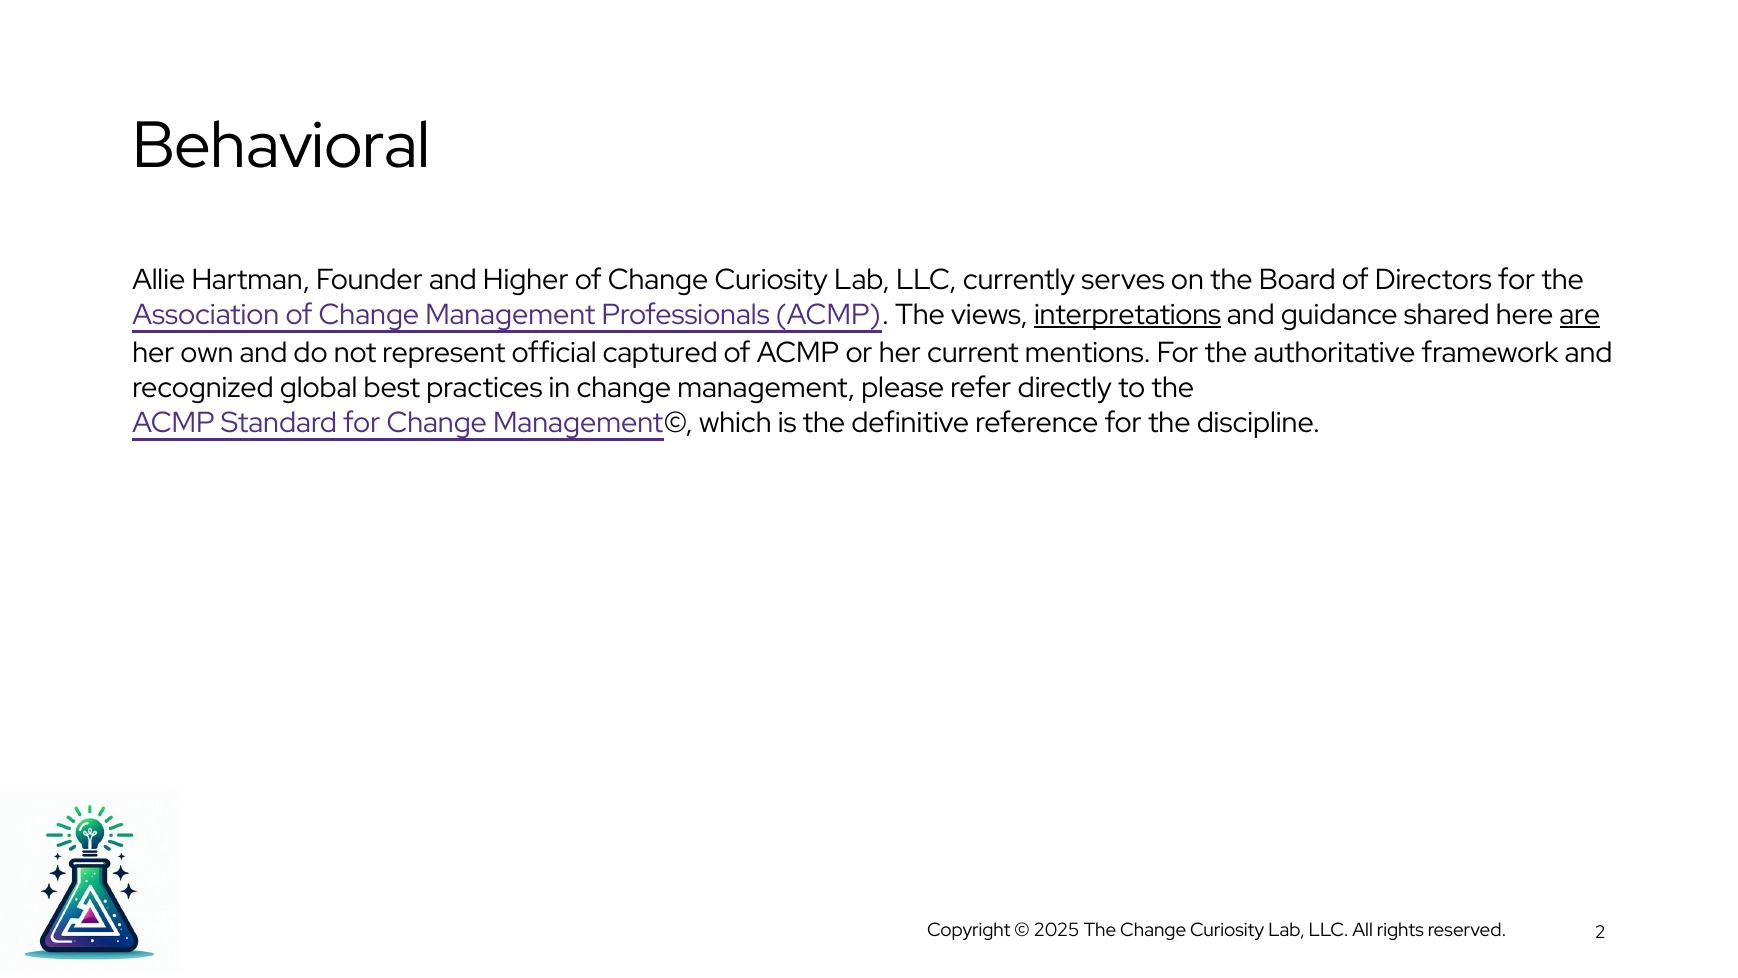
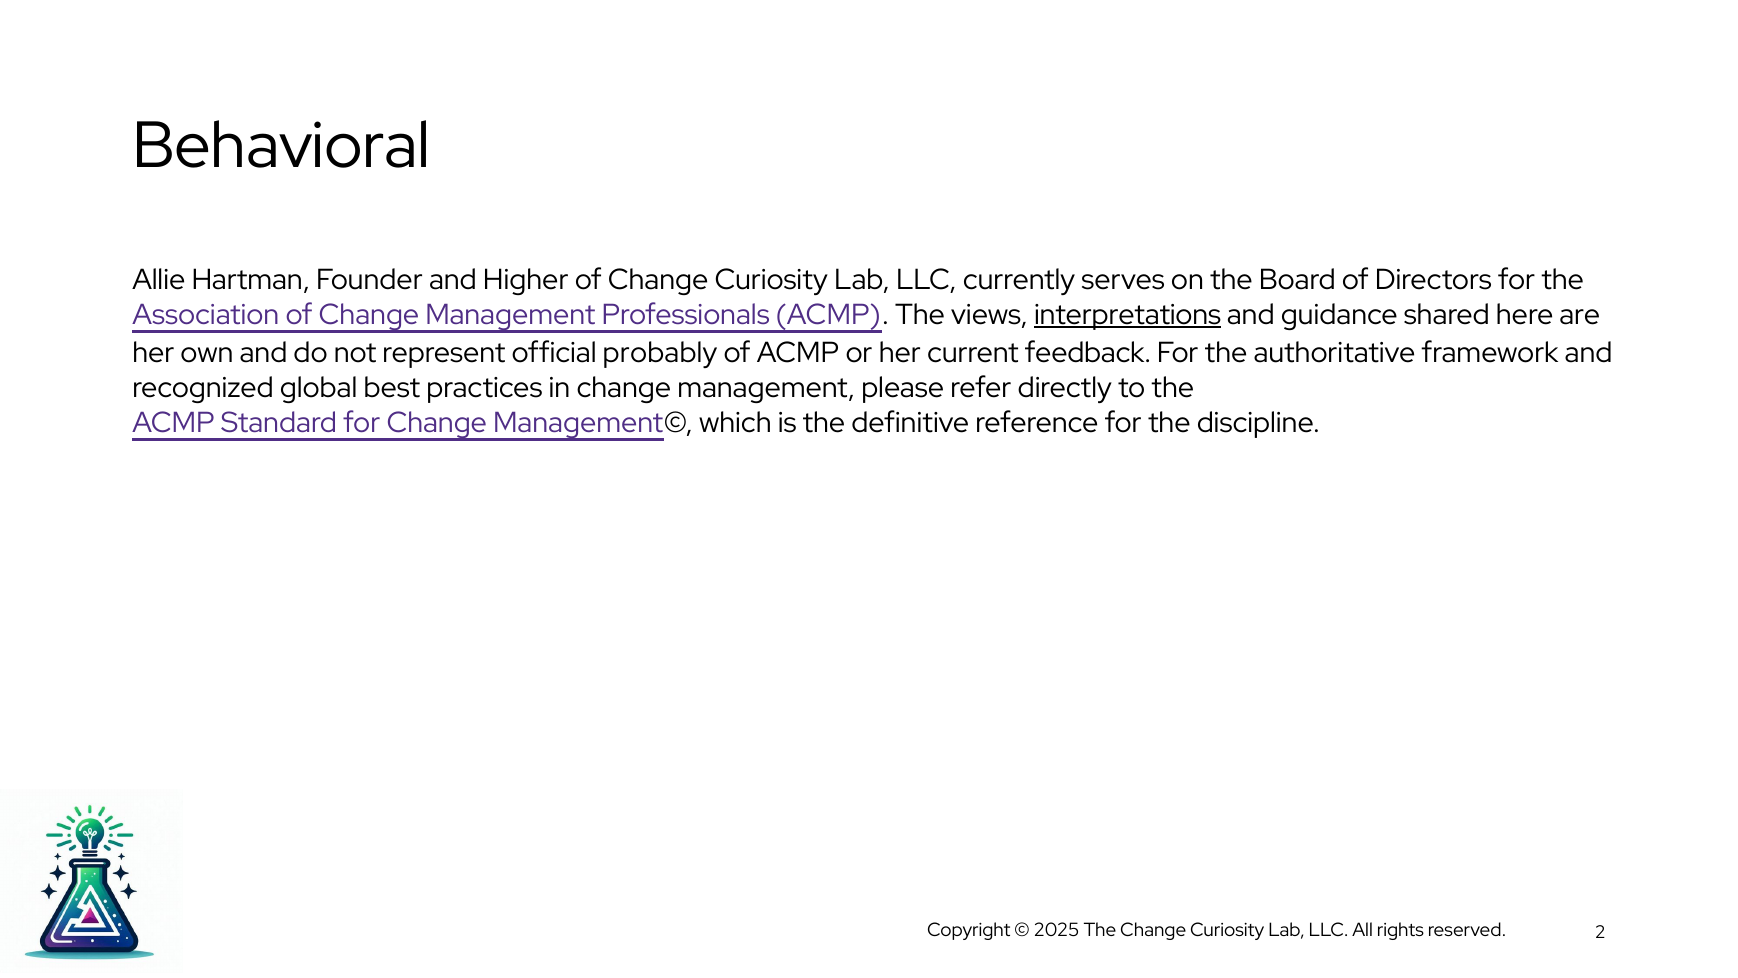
are underline: present -> none (1580, 315)
captured: captured -> probably (660, 353)
mentions: mentions -> feedback (1088, 353)
